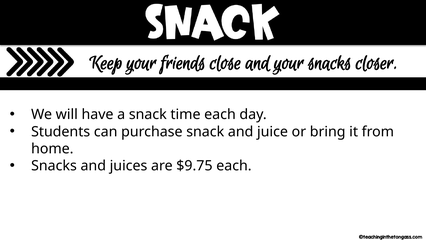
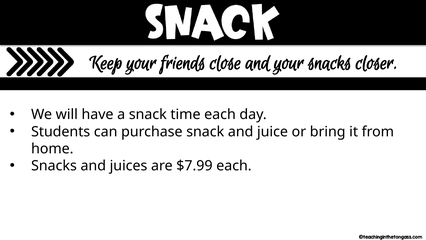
$9.75: $9.75 -> $7.99 (194, 166)
